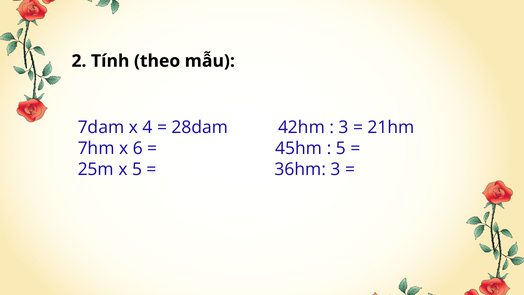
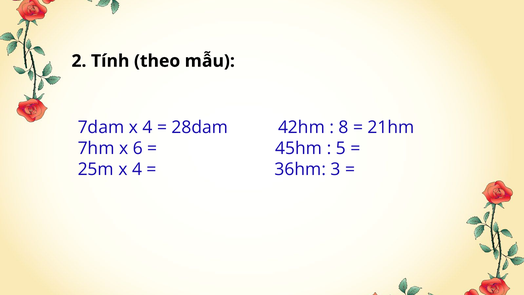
3: 3 -> 8 (344, 127)
25m x 5: 5 -> 4 (137, 169)
